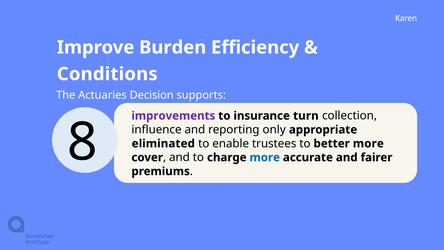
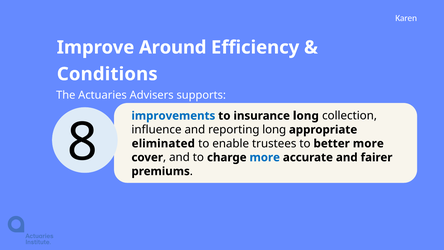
Burden: Burden -> Around (173, 47)
Decision: Decision -> Advisers (152, 95)
improvements colour: purple -> blue (173, 116)
insurance turn: turn -> long (306, 116)
reporting only: only -> long (274, 130)
